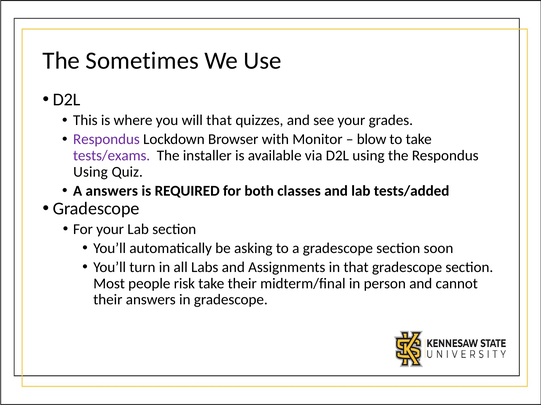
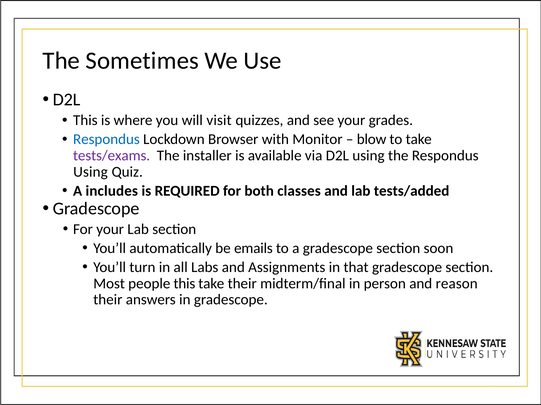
will that: that -> visit (219, 121)
Respondus colour: purple -> blue (106, 140)
A answers: answers -> includes (112, 191)
asking: asking -> emails (253, 249)
people risk: risk -> this (184, 284)
cannot: cannot -> reason (457, 284)
